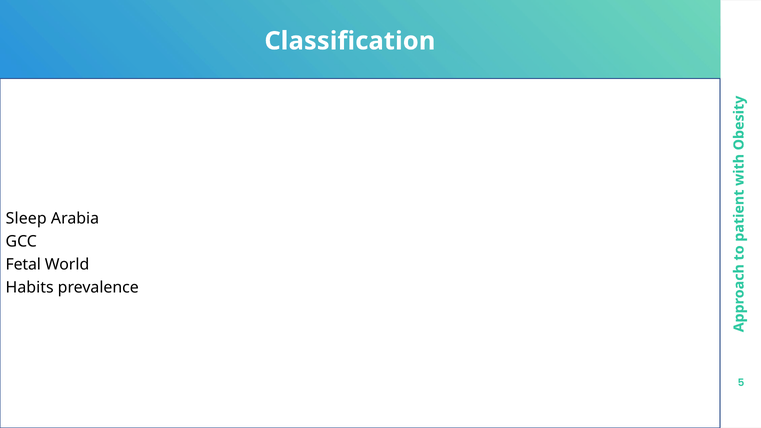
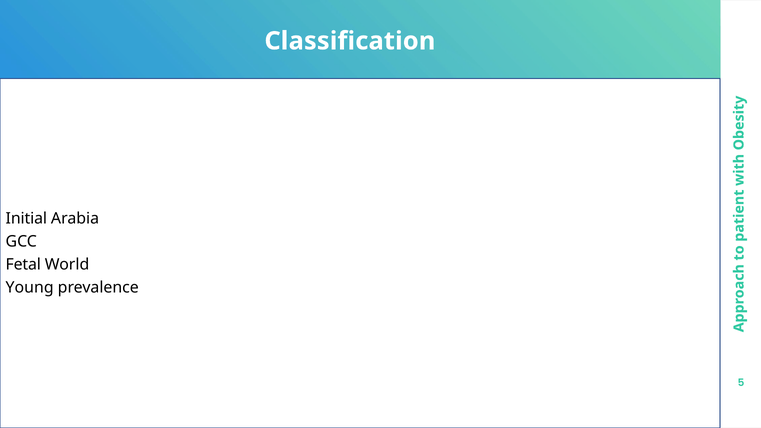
Sleep: Sleep -> Initial (26, 219)
Habits: Habits -> Young (30, 288)
